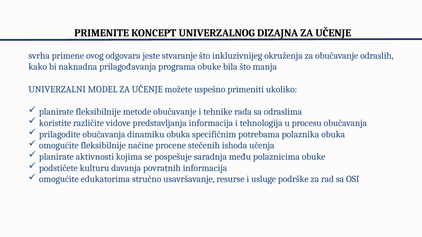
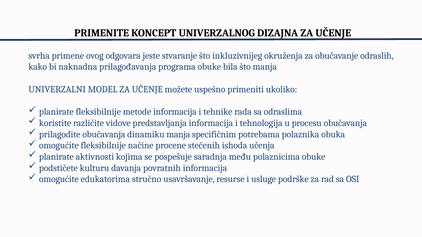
metode obučavanje: obučavanje -> informacija (175, 112)
dinamiku obuka: obuka -> manja (178, 134)
